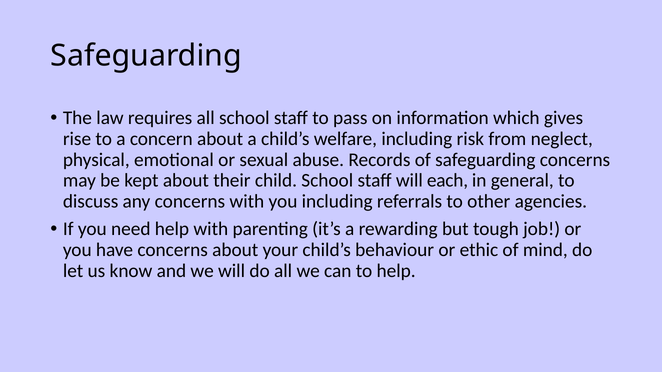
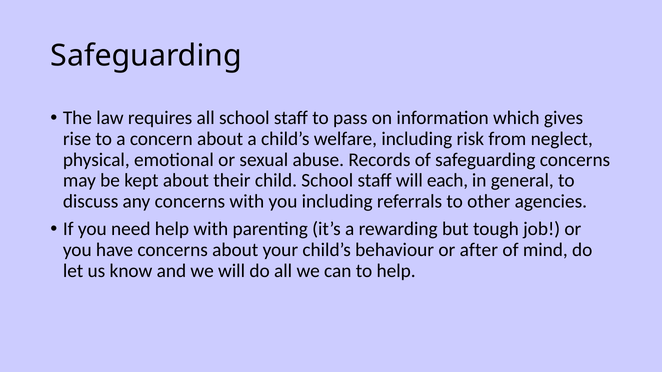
ethic: ethic -> after (479, 250)
